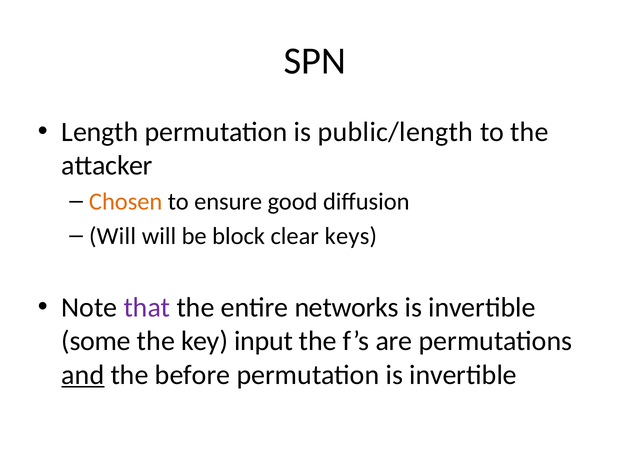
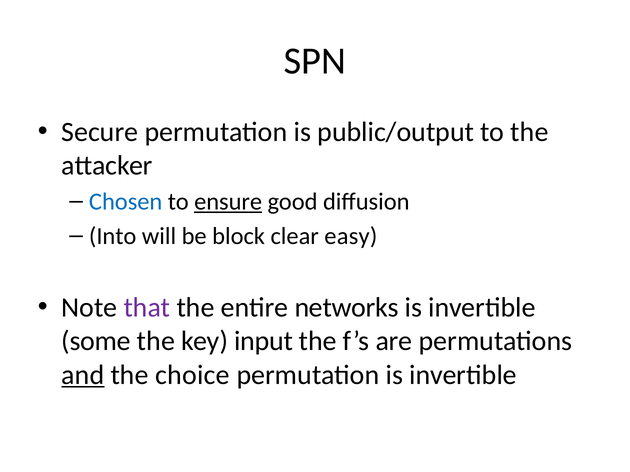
Length: Length -> Secure (100, 132)
public/length: public/length -> public/output (396, 132)
Chosen colour: orange -> blue (126, 202)
ensure underline: none -> present (228, 202)
Will: Will -> Into (113, 236)
keys: keys -> easy (351, 236)
before: before -> choice (192, 375)
